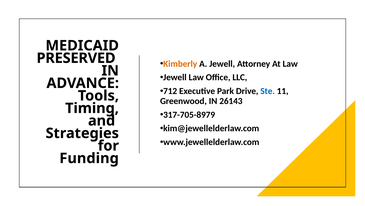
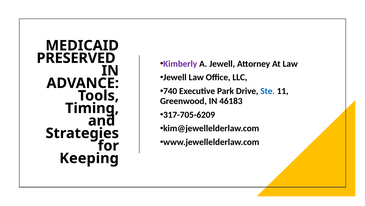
Kimberly colour: orange -> purple (180, 64)
712: 712 -> 740 (170, 91)
26143: 26143 -> 46183 (231, 101)
317-705-8979: 317-705-8979 -> 317-705-6209 (189, 114)
Funding: Funding -> Keeping (89, 158)
